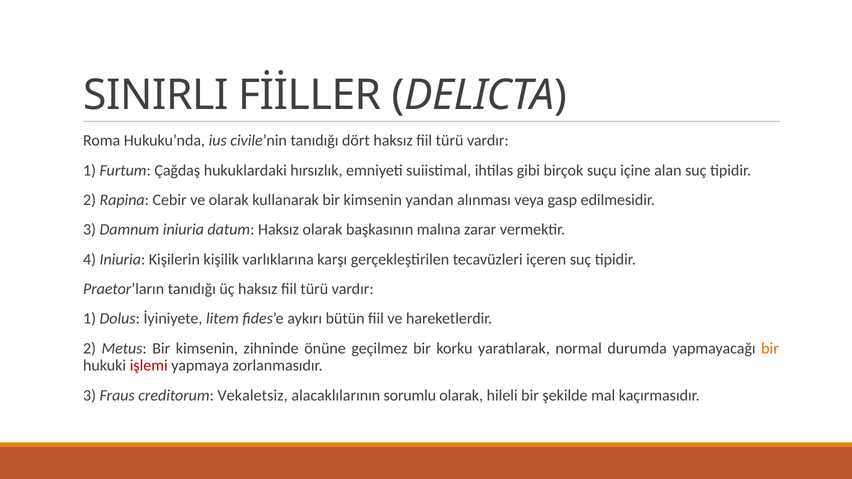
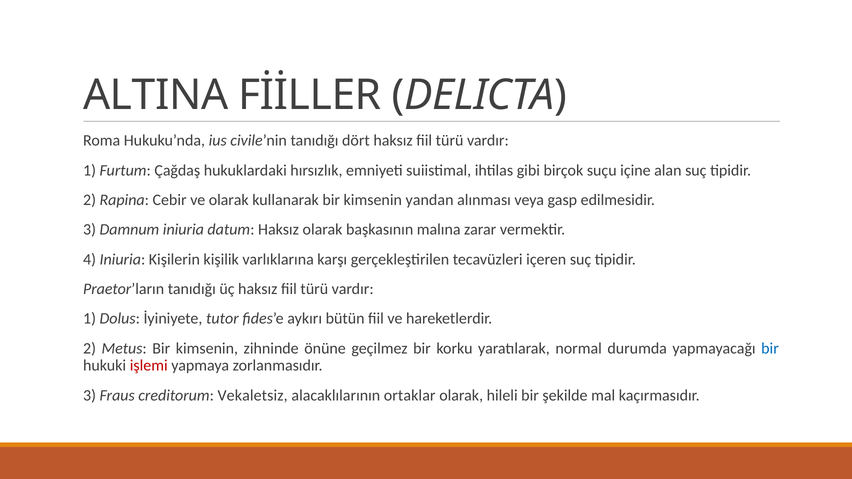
SINIRLI: SINIRLI -> ALTINA (156, 95)
litem: litem -> tutor (222, 319)
bir colour: orange -> blue (770, 349)
sorumlu: sorumlu -> ortaklar (410, 395)
